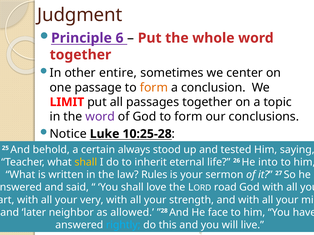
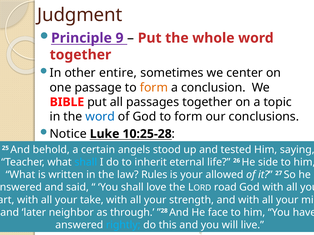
6: 6 -> 9 (120, 38)
LIMIT: LIMIT -> BIBLE (67, 102)
word colour: purple -> blue (100, 117)
always: always -> angels (134, 150)
shall colour: yellow -> light blue (86, 163)
into: into -> side (268, 163)
sermon: sermon -> allowed (224, 175)
very: very -> take (92, 200)
allowed: allowed -> through (132, 213)
